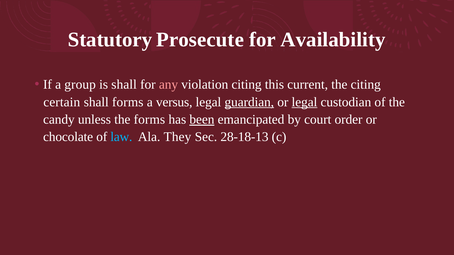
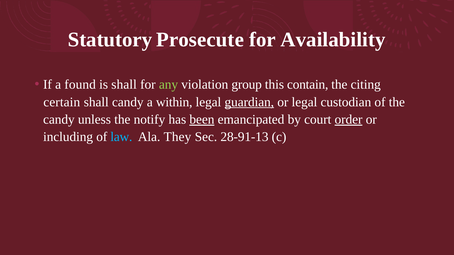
group: group -> found (80, 85)
any colour: pink -> light green (168, 85)
violation citing: citing -> group (247, 85)
current: current -> contain (308, 85)
shall forms: forms -> candy (128, 102)
versus: versus -> within (174, 102)
legal underline: present -> none (304, 102)
the forms: forms -> notify (149, 120)
order underline: none -> present (349, 120)
chocolate: chocolate -> including (68, 137)
28-18-13: 28-18-13 -> 28-91-13 (244, 137)
